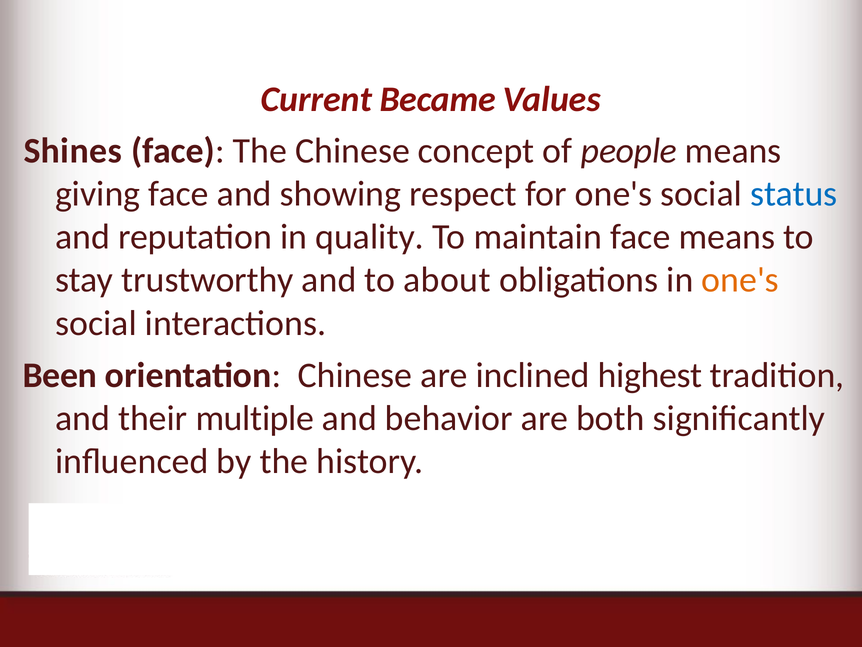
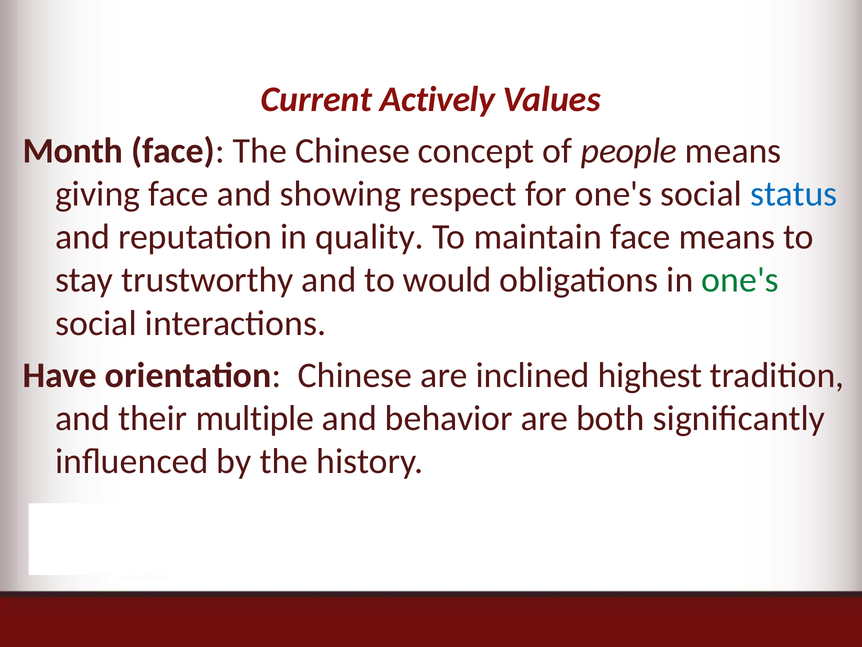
Became: Became -> Actively (438, 99)
Shines: Shines -> Month (73, 151)
about: about -> would (447, 280)
one's colour: orange -> green (740, 280)
Been: Been -> Have (60, 375)
